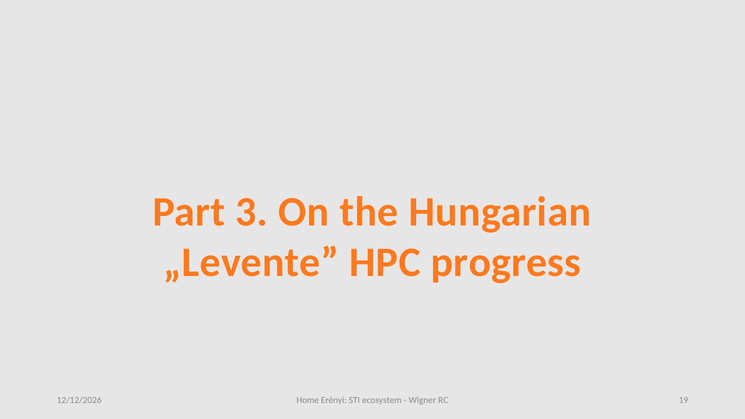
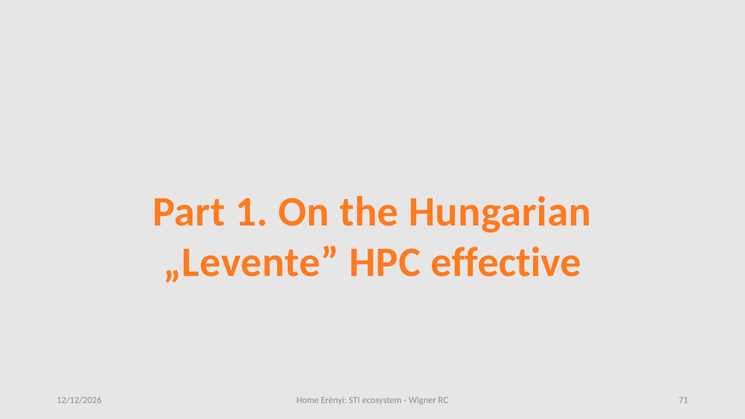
3: 3 -> 1 (252, 212)
progress: progress -> effective (506, 262)
19: 19 -> 71 (683, 400)
